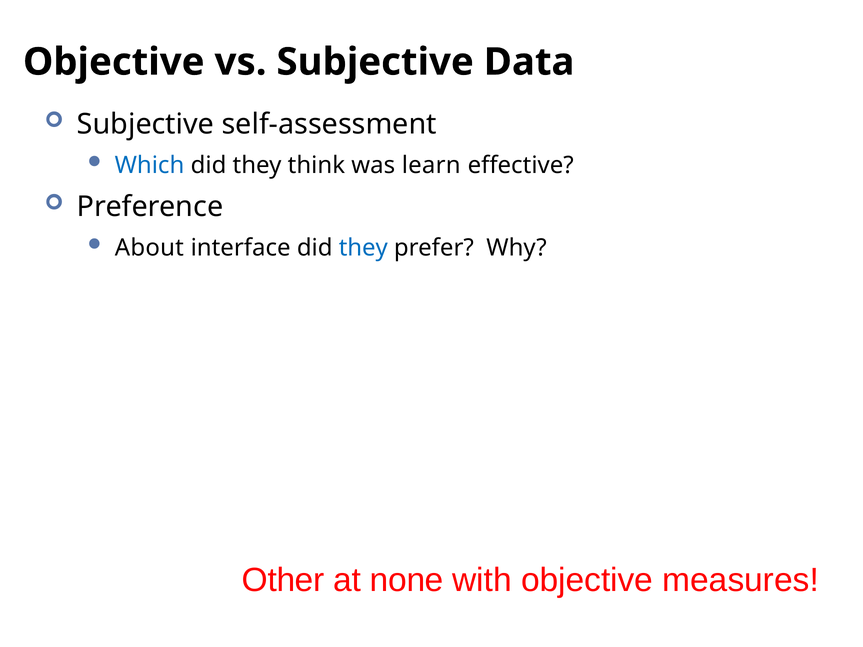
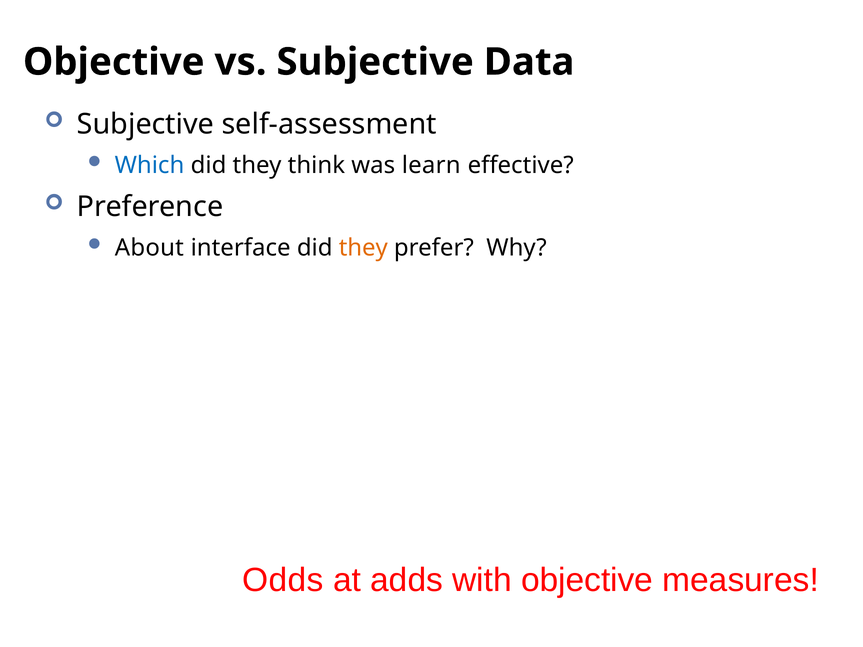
they colour: blue -> orange (363, 248)
Other: Other -> Odds (283, 580)
none: none -> adds (407, 580)
